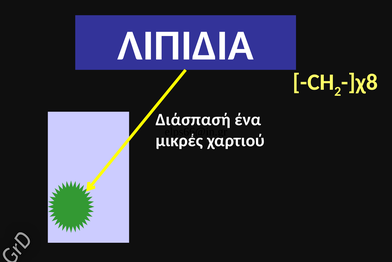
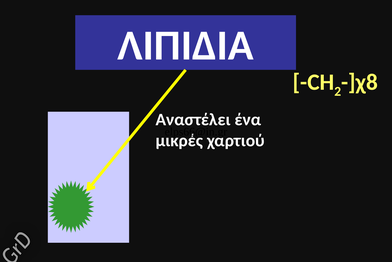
Διάσπασή: Διάσπασή -> Αναστέλει (193, 119)
